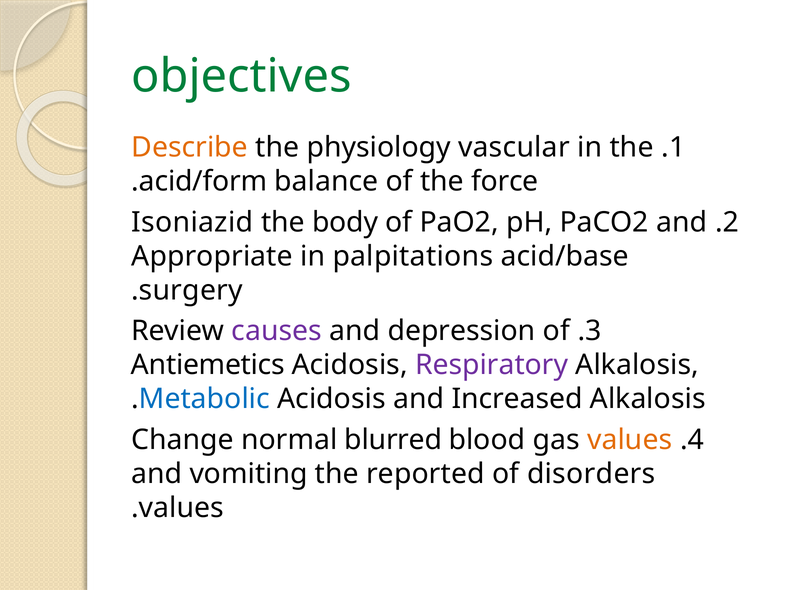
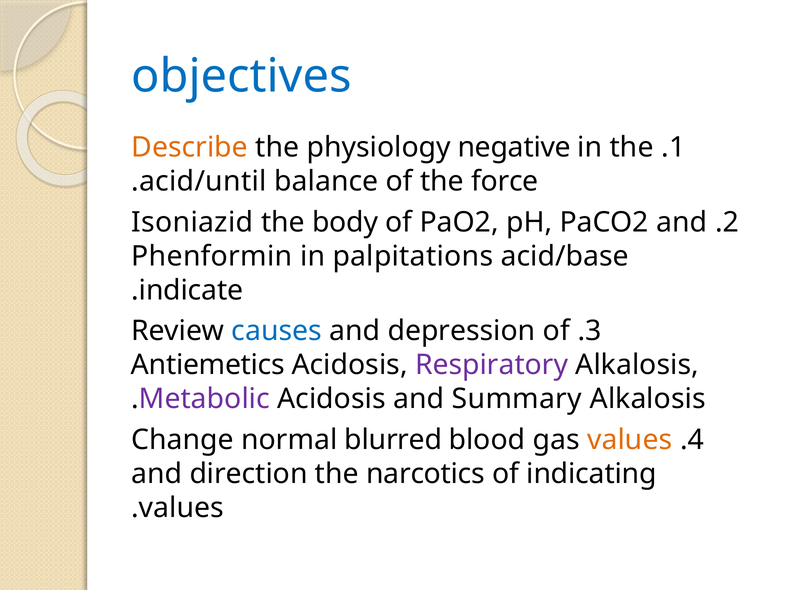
objectives colour: green -> blue (241, 76)
vascular: vascular -> negative (514, 148)
acid/form: acid/form -> acid/until (203, 182)
Appropriate: Appropriate -> Phenformin (212, 256)
surgery: surgery -> indicate (191, 290)
causes colour: purple -> blue (277, 331)
Metabolic colour: blue -> purple (204, 399)
Increased: Increased -> Summary (517, 399)
vomiting: vomiting -> direction (249, 474)
reported: reported -> narcotics (426, 474)
disorders: disorders -> indicating (592, 474)
